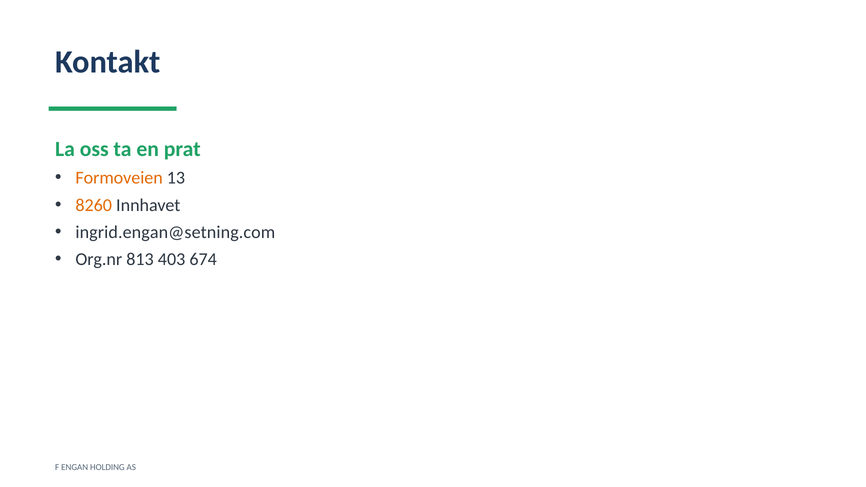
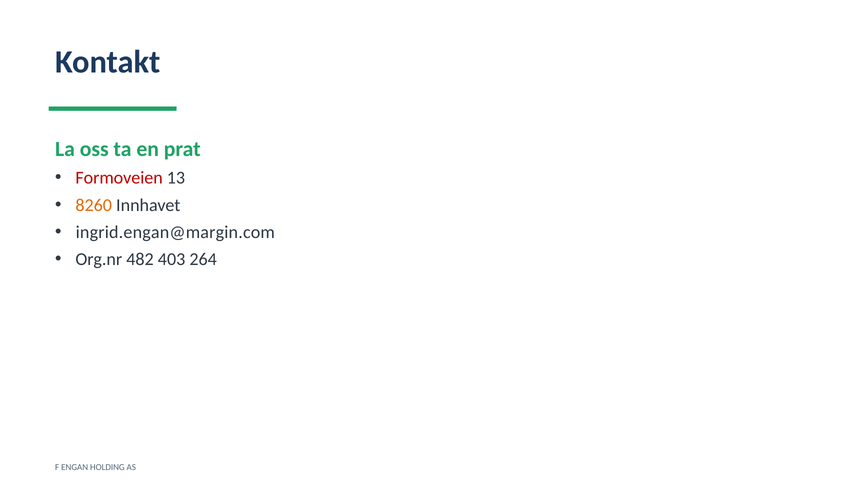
Formoveien colour: orange -> red (119, 178)
ingrid.engan@setning.com: ingrid.engan@setning.com -> ingrid.engan@margin.com (175, 232)
813: 813 -> 482 (140, 259)
674: 674 -> 264 (203, 259)
